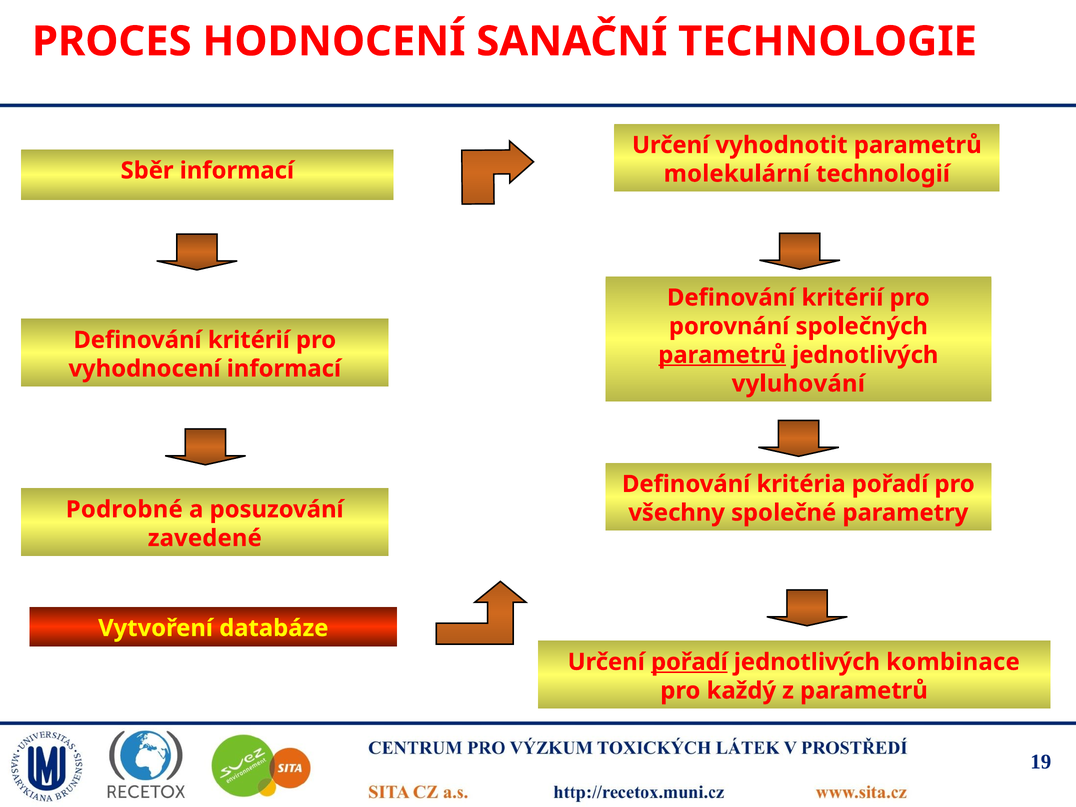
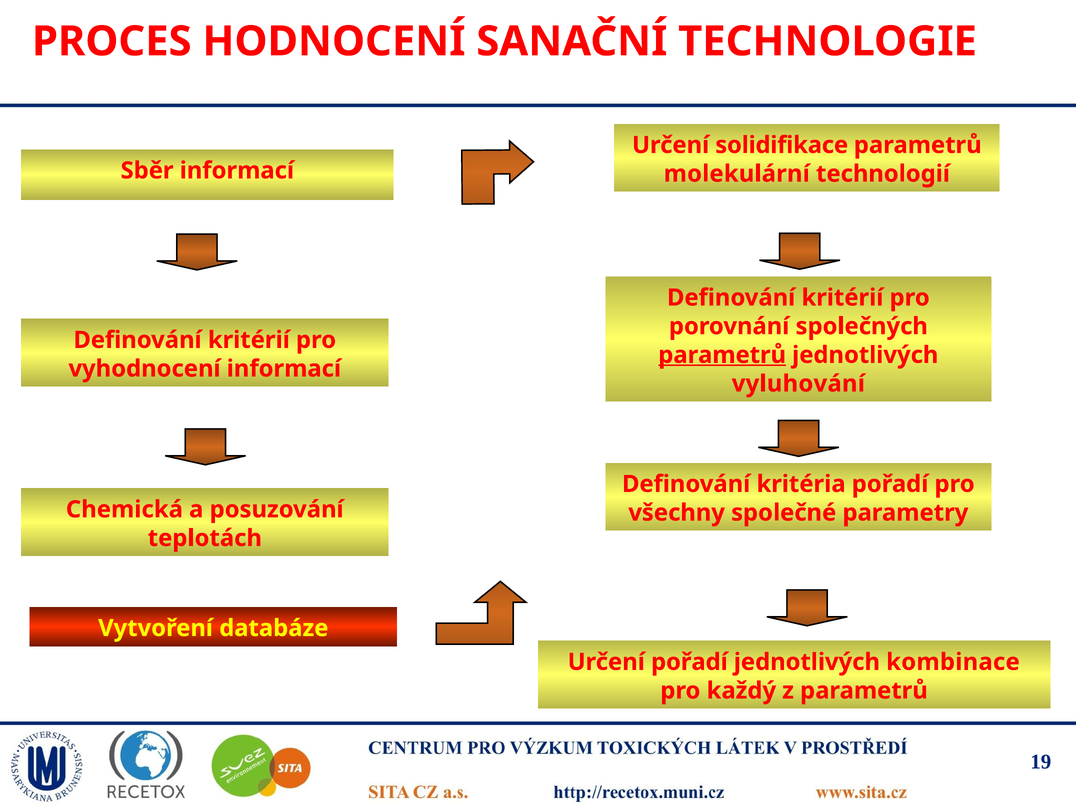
vyhodnotit: vyhodnotit -> solidifikace (782, 145)
Podrobné: Podrobné -> Chemická (124, 509)
zavedené: zavedené -> teplotách (205, 538)
pořadí underline: present -> none (689, 662)
